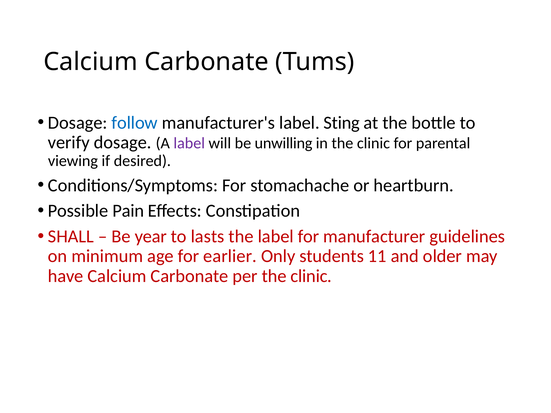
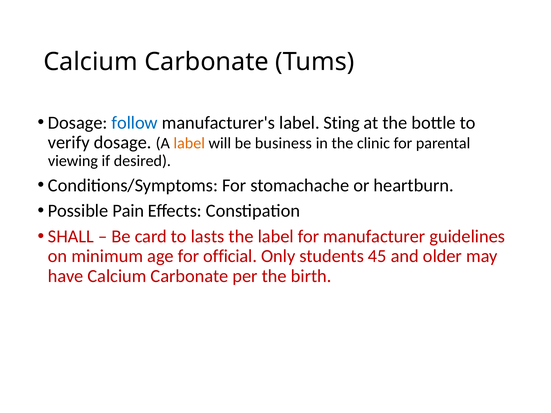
label colour: purple -> orange (189, 143)
unwilling: unwilling -> business (283, 143)
year: year -> card (151, 237)
earlier: earlier -> official (230, 256)
11: 11 -> 45 (377, 256)
per the clinic: clinic -> birth (311, 276)
